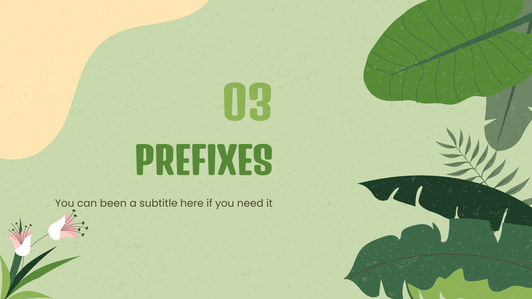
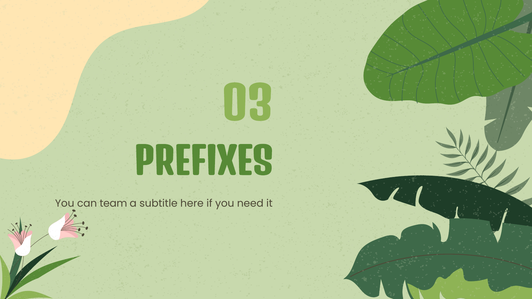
been: been -> team (113, 204)
